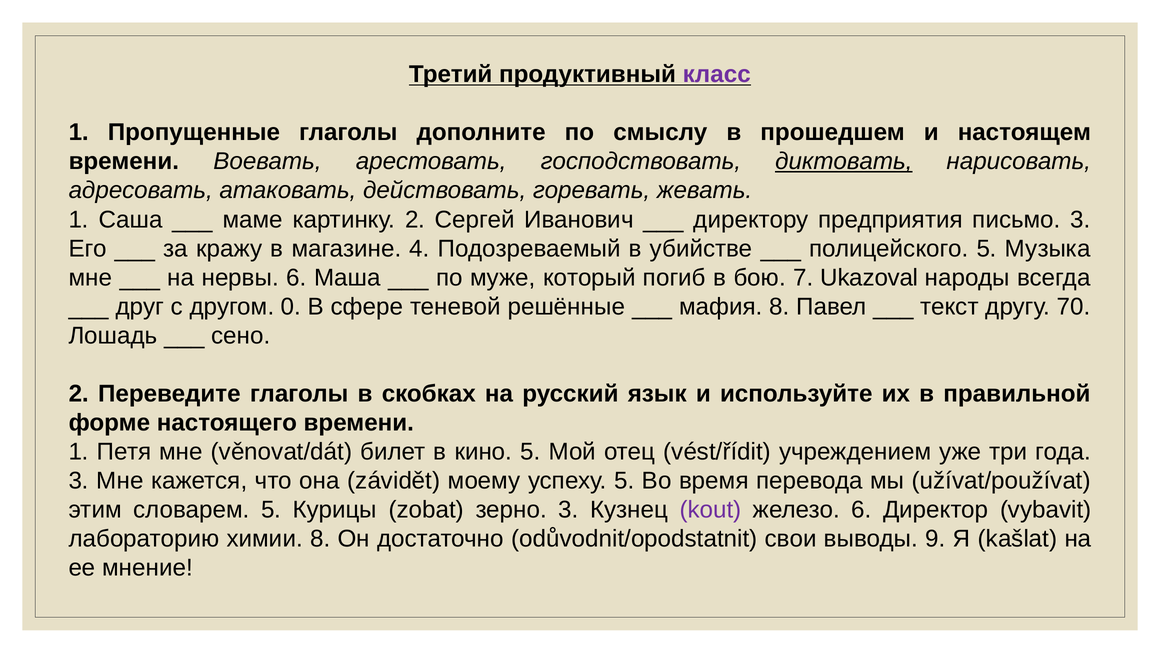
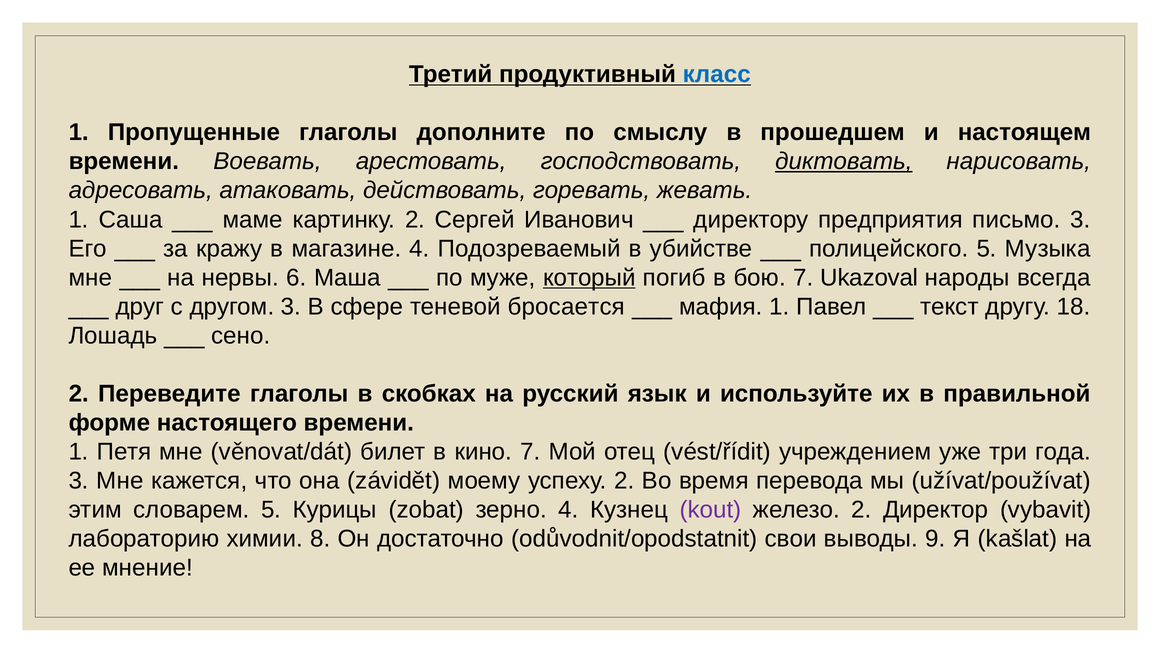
класс colour: purple -> blue (717, 74)
который underline: none -> present (589, 277)
другом 0: 0 -> 3 (291, 306)
решённые: решённые -> бросается (566, 306)
мафия 8: 8 -> 1 (779, 306)
70: 70 -> 18 (1074, 306)
кино 5: 5 -> 7 (530, 451)
успеху 5: 5 -> 2 (624, 480)
зерно 3: 3 -> 4 (568, 509)
железо 6: 6 -> 2 (861, 509)
